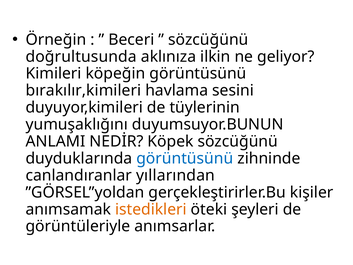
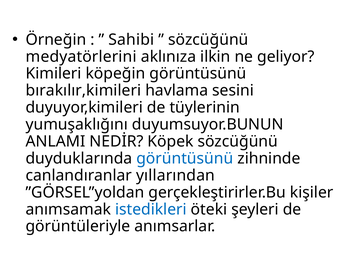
Beceri: Beceri -> Sahibi (131, 40)
doğrultusunda: doğrultusunda -> medyatörlerini (81, 57)
istedikleri colour: orange -> blue (151, 209)
